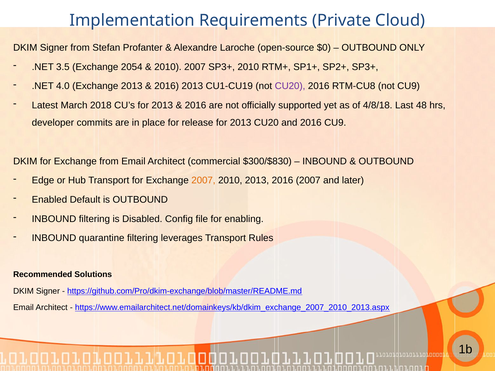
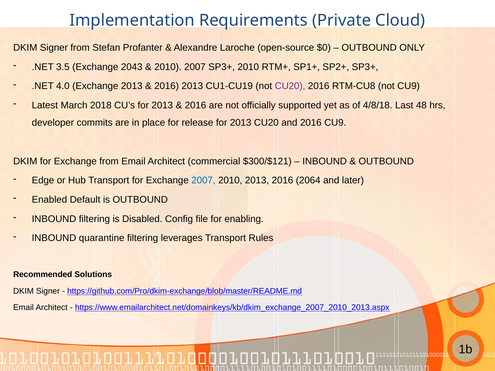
2054: 2054 -> 2043 (132, 67)
$300/$830: $300/$830 -> $300/$121 (267, 161)
2007 colour: orange -> blue (203, 181)
2016 2007: 2007 -> 2064 (308, 181)
